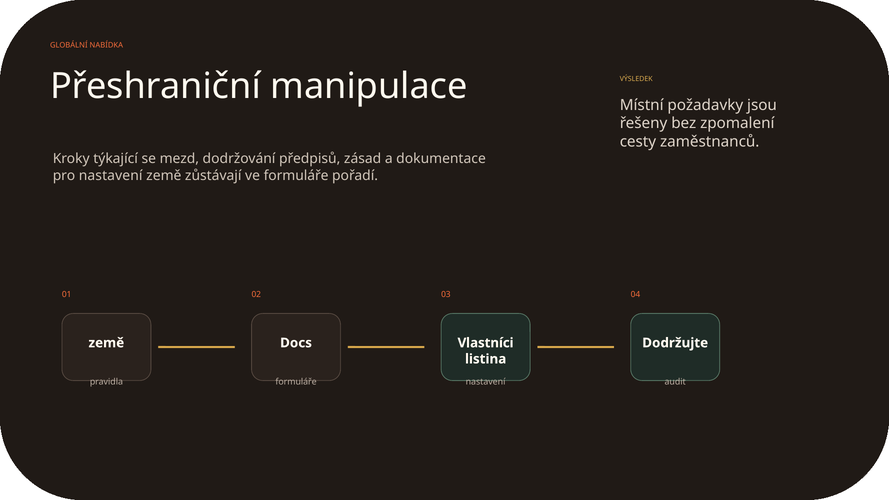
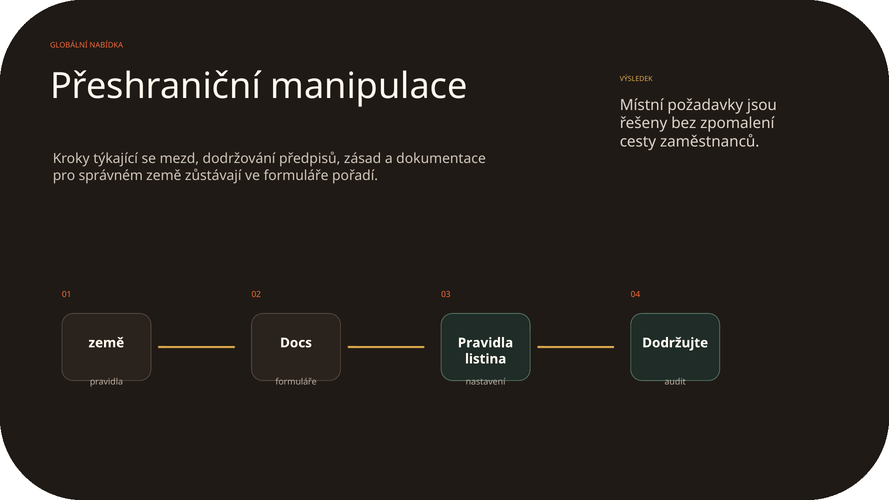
pro nastavení: nastavení -> správném (111, 175)
Vlastníci: Vlastníci -> Pravidla (485, 343)
